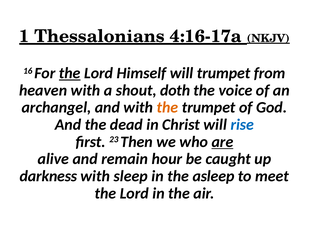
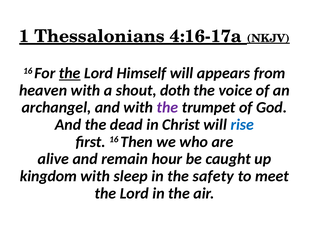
will trumpet: trumpet -> appears (224, 73)
the colour: orange -> purple (167, 107)
first 23: 23 -> 16 (114, 139)
are underline: present -> none (222, 142)
darkness: darkness -> kingdom (48, 176)
asleep: asleep -> safety (213, 176)
